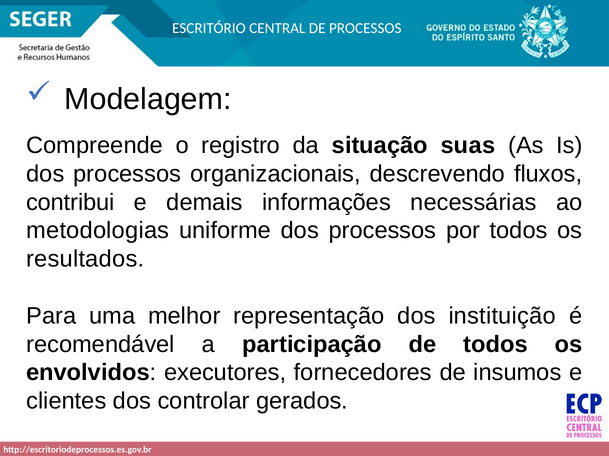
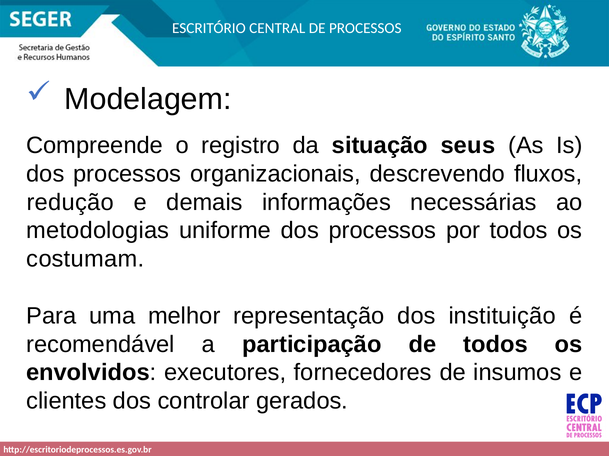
suas: suas -> seus (468, 146)
contribui: contribui -> redução (70, 203)
resultados: resultados -> costumam (85, 259)
